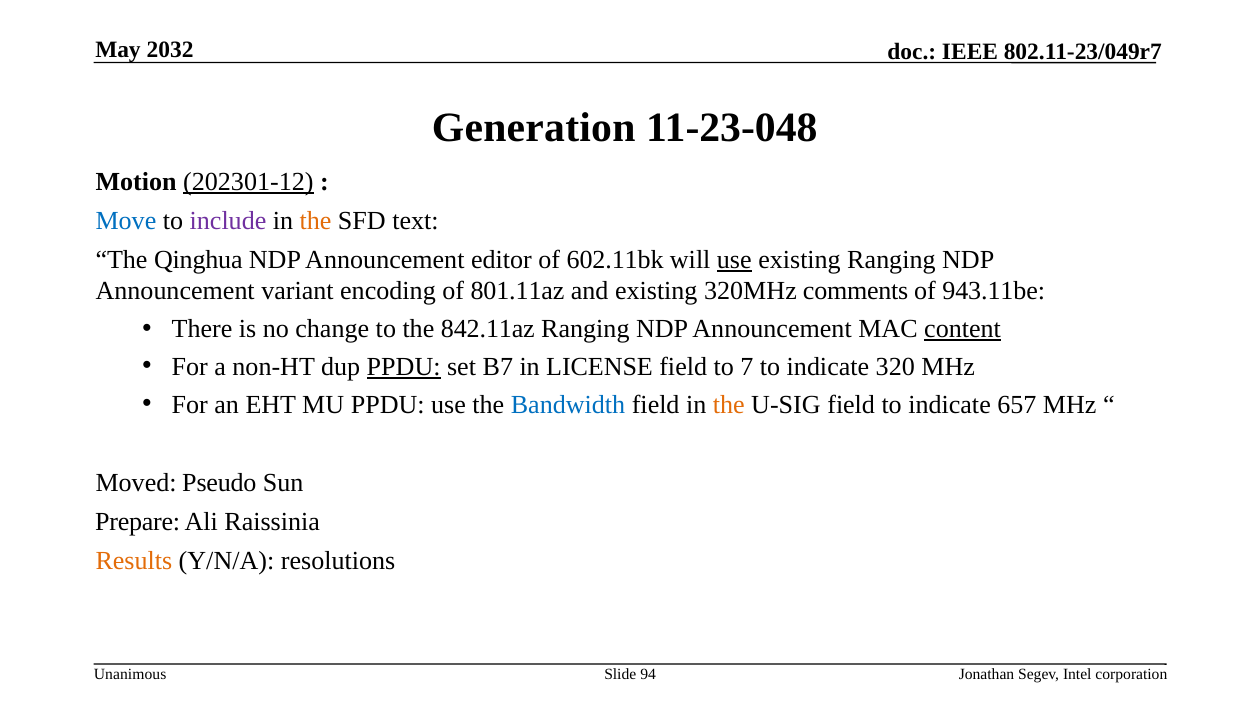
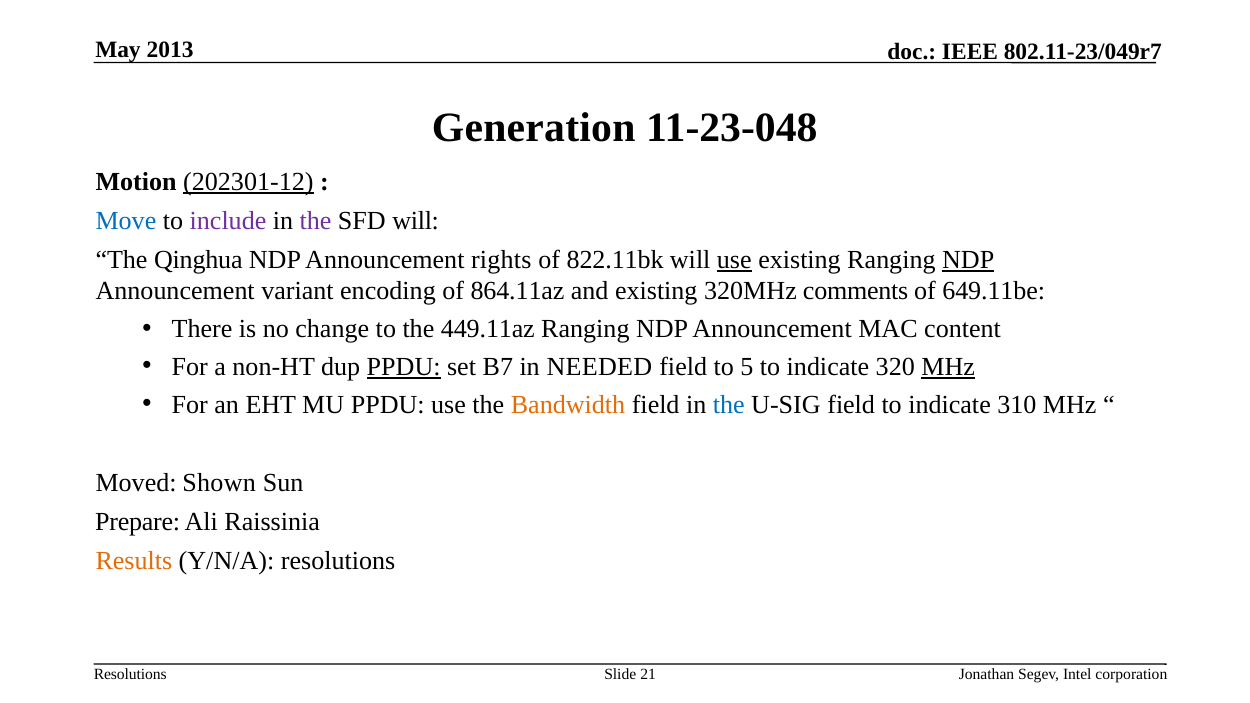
2032: 2032 -> 2013 (170, 50)
the colour: orange -> purple (316, 221)
SFD text: text -> will (416, 221)
editor: editor -> rights (501, 260)
602.11bk: 602.11bk -> 822.11bk (615, 260)
NDP underline: none -> present (968, 260)
801.11az: 801.11az -> 864.11az (517, 291)
943.11be: 943.11be -> 649.11be (994, 291)
842.11az: 842.11az -> 449.11az (488, 329)
content underline: present -> none (963, 329)
LICENSE: LICENSE -> NEEDED (599, 367)
7: 7 -> 5 (747, 367)
MHz underline: none -> present (948, 367)
Bandwidth colour: blue -> orange (568, 404)
the colour: orange -> blue (729, 404)
657: 657 -> 310 (1017, 404)
Pseudo: Pseudo -> Shown (219, 483)
Unanimous: Unanimous -> Resolutions (130, 674)
94: 94 -> 21 (648, 674)
